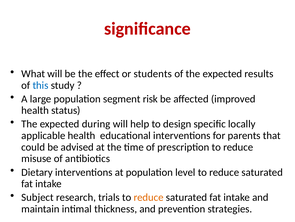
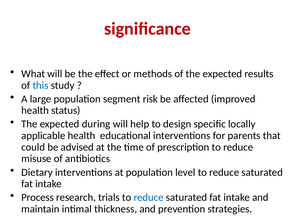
students: students -> methods (153, 74)
Subject: Subject -> Process (38, 197)
reduce colour: orange -> blue (149, 197)
